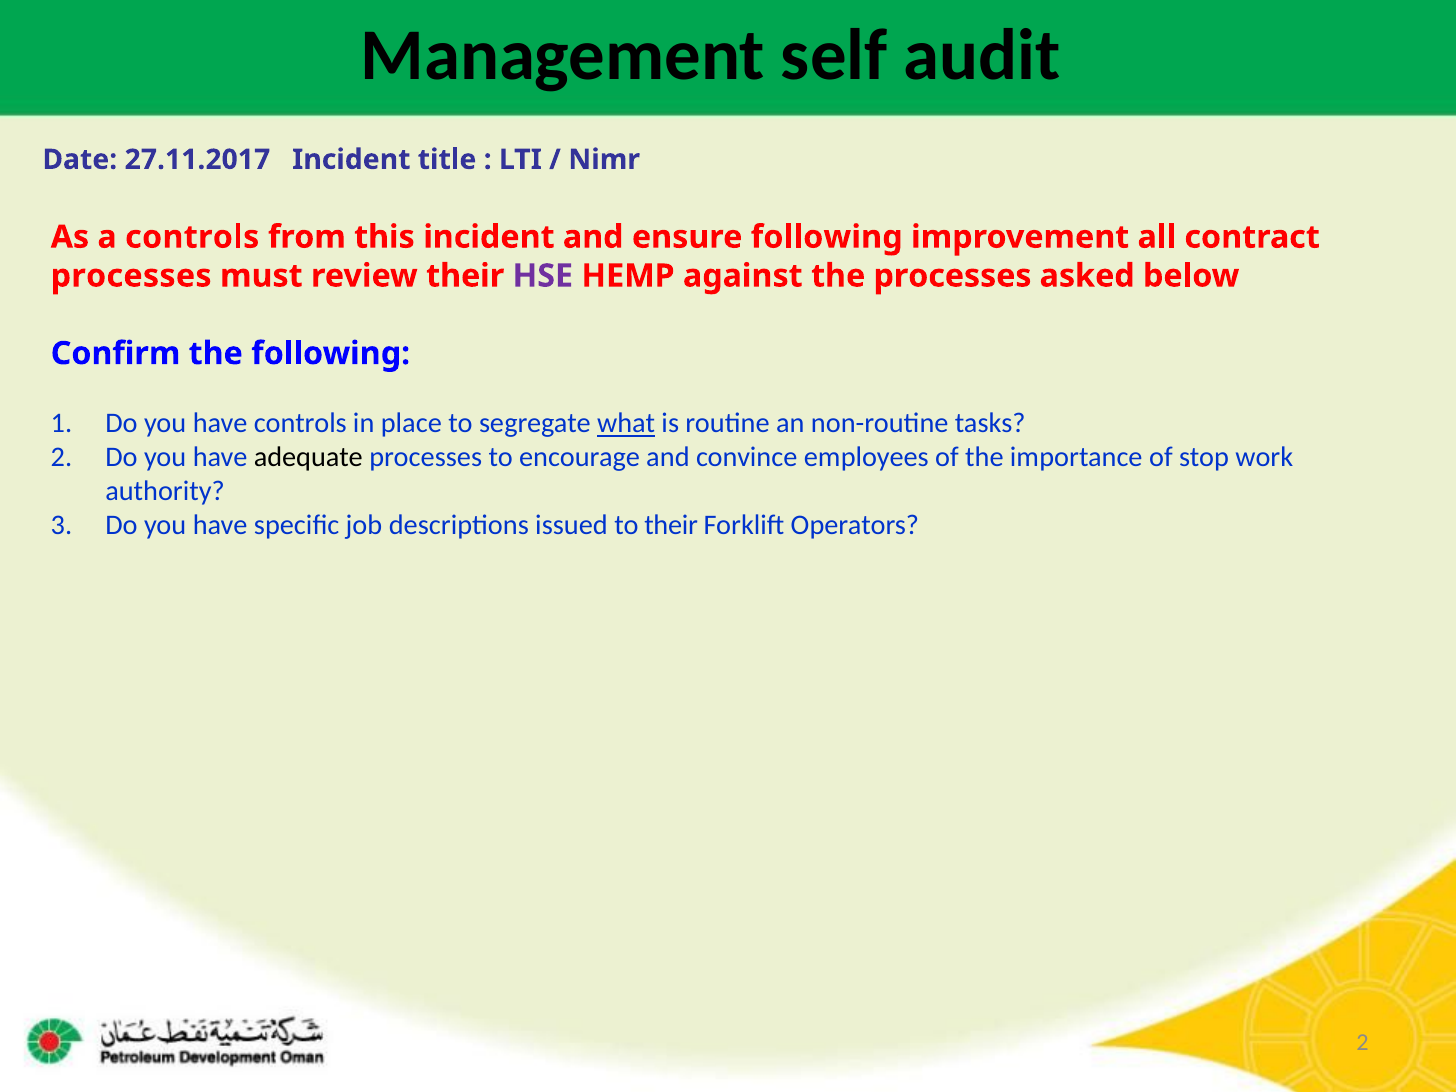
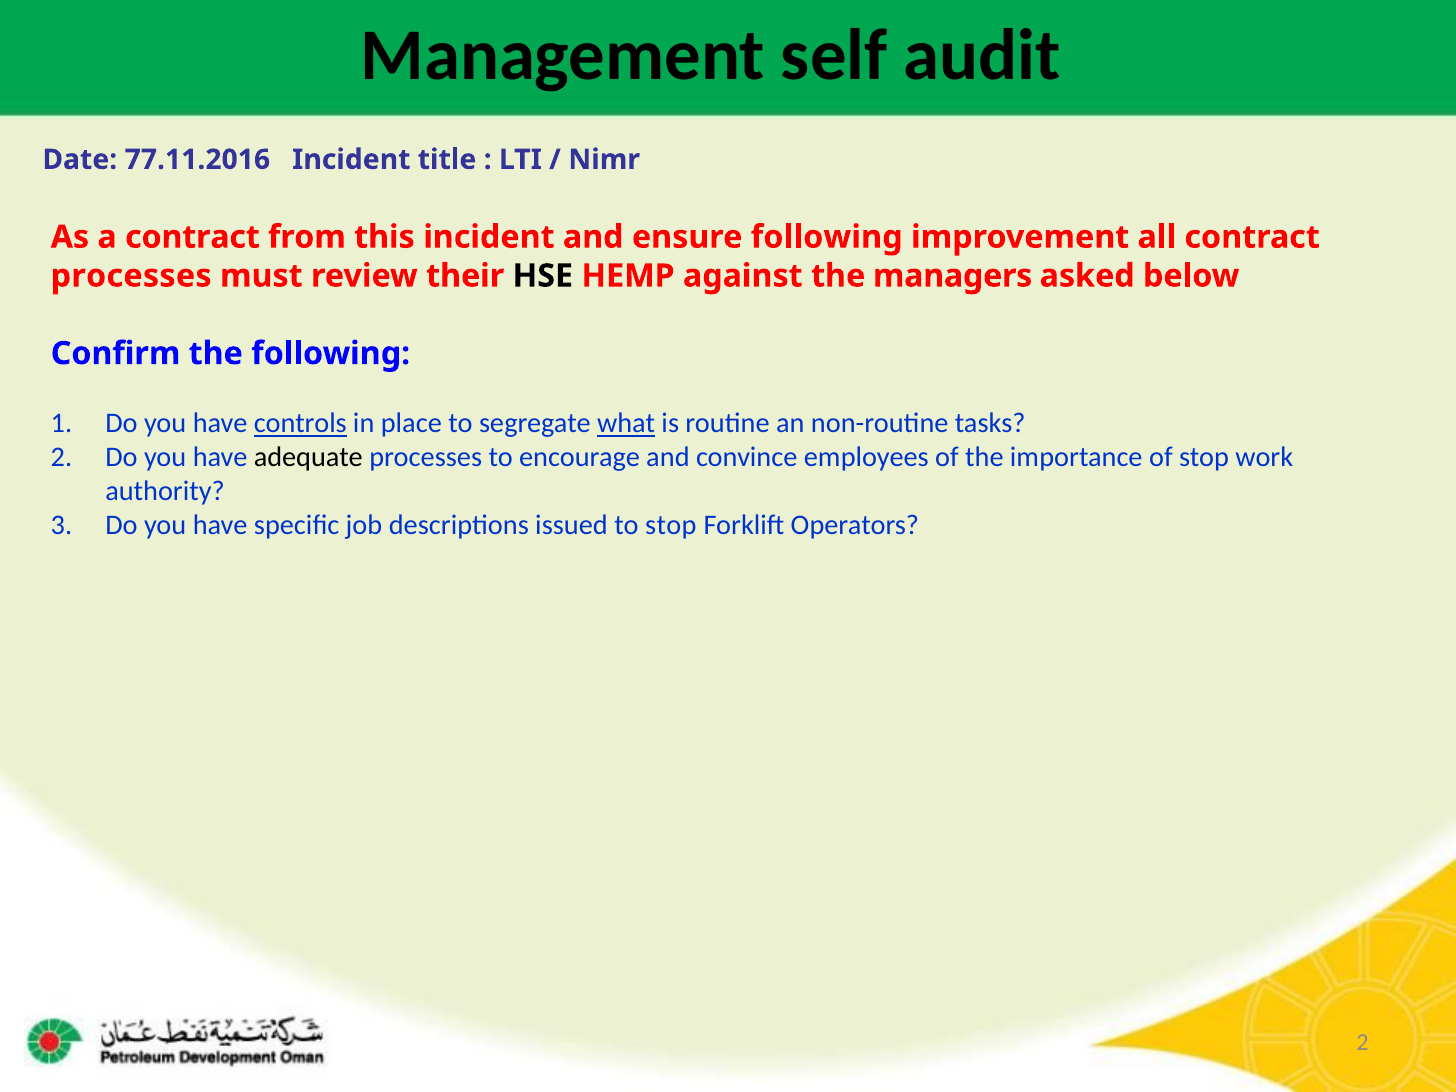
27.11.2017: 27.11.2017 -> 77.11.2016 (197, 160)
a controls: controls -> contract (192, 237)
HSE colour: purple -> black (543, 276)
the processes: processes -> managers (953, 276)
controls underline: none -> present (300, 424)
to their: their -> stop (671, 526)
